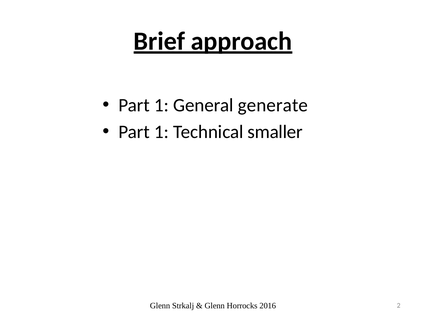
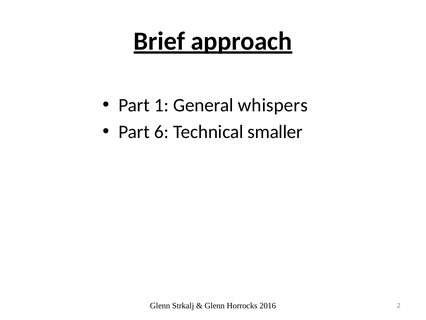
generate: generate -> whispers (273, 105)
1: 1 -> 6 (161, 132)
